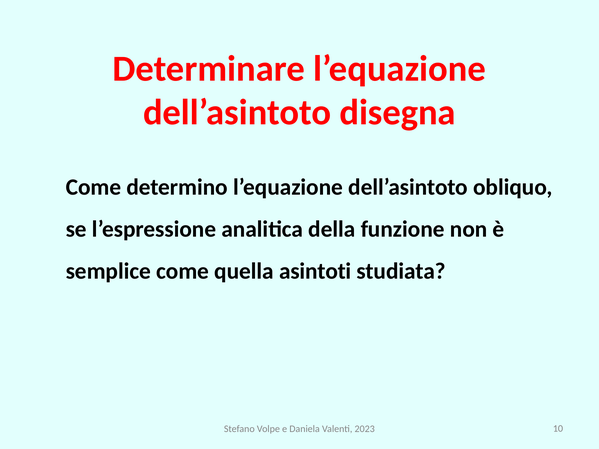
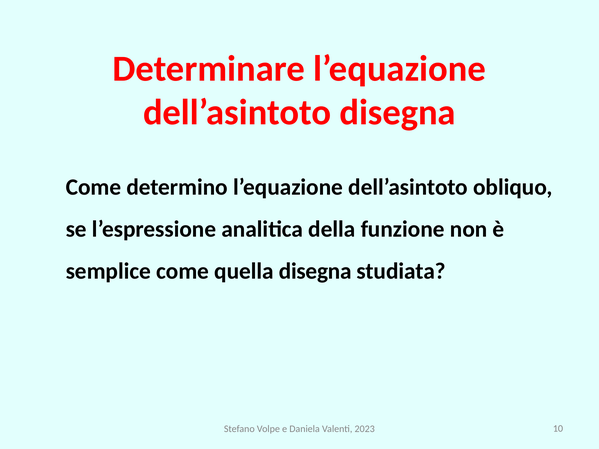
quella asintoti: asintoti -> disegna (315, 271)
